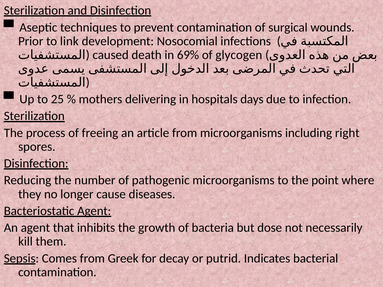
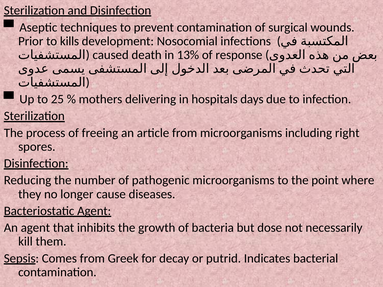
link: link -> kills (69, 41)
69%: 69% -> 13% (188, 55)
glycogen: glycogen -> response (239, 55)
